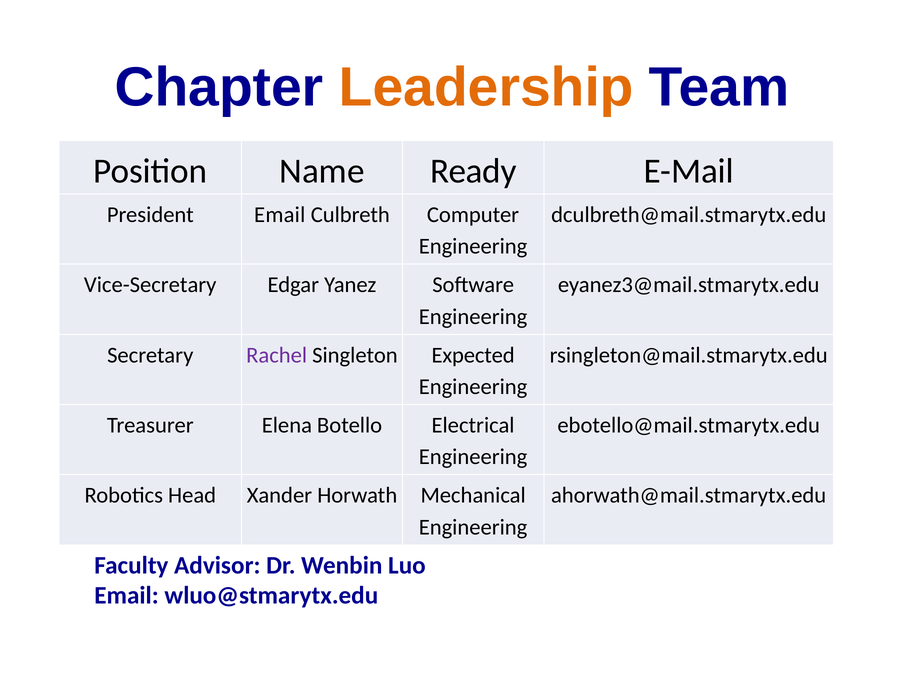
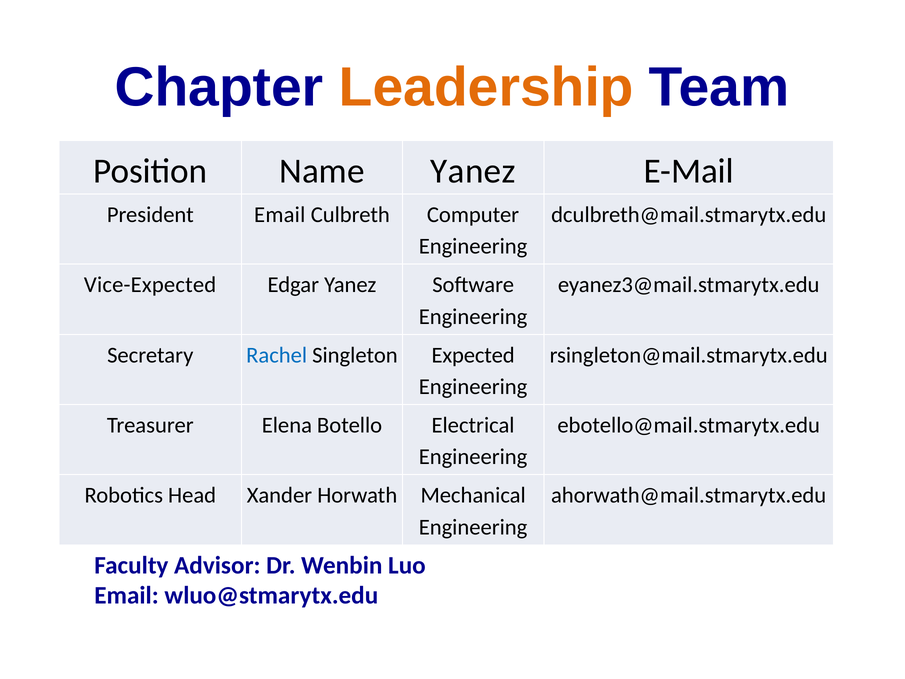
Name Ready: Ready -> Yanez (473, 171)
Vice-Secretary: Vice-Secretary -> Vice-Expected (150, 285)
Rachel colour: purple -> blue (277, 355)
